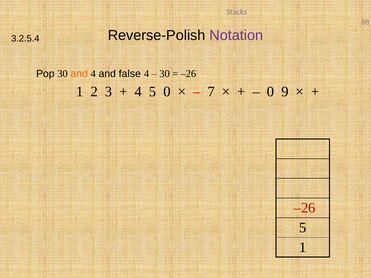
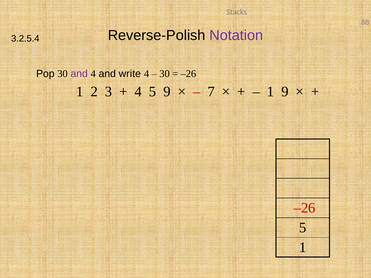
and colour: orange -> purple (79, 74)
false: false -> write (130, 74)
5 0: 0 -> 9 (167, 92)
0: 0 -> 1 (271, 92)
